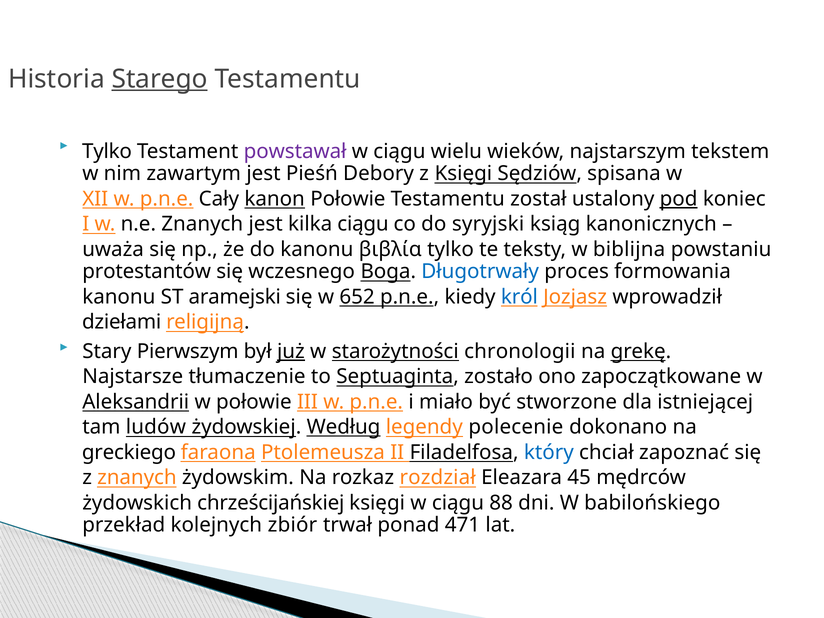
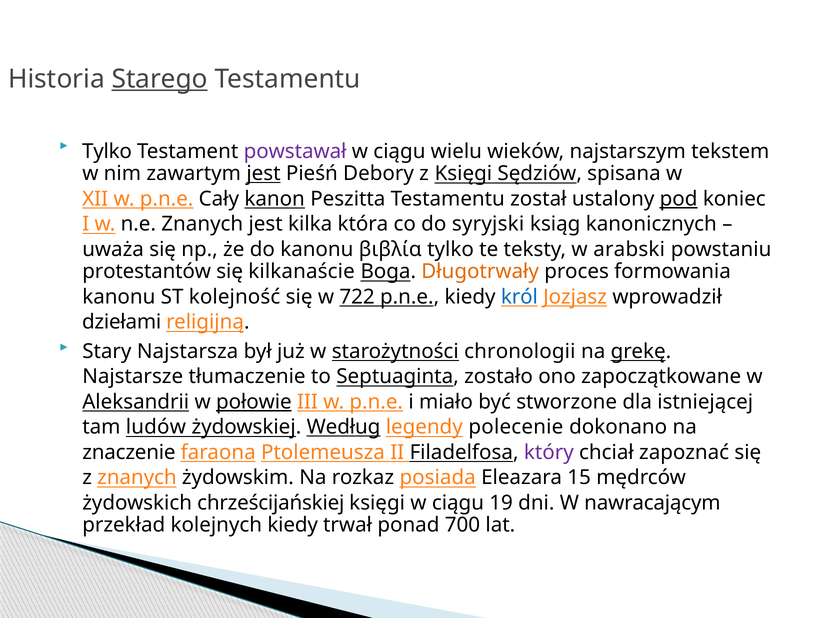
jest underline: none -> present (263, 174)
kanon Połowie: Połowie -> Peszitta (348, 199)
kilka ciągu: ciągu -> która (363, 224)
biblijna: biblijna -> arabski (629, 249)
wczesnego: wczesnego -> kilkanaście (302, 272)
Długotrwały colour: blue -> orange (480, 272)
aramejski: aramejski -> kolejność (235, 297)
652: 652 -> 722 (357, 297)
Pierwszym: Pierwszym -> Najstarsza (188, 351)
już underline: present -> none (291, 351)
połowie underline: none -> present (254, 402)
greckiego: greckiego -> znaczenie (129, 452)
który colour: blue -> purple (549, 452)
rozdział: rozdział -> posiada (438, 478)
45: 45 -> 15 (579, 478)
88: 88 -> 19 (501, 503)
babilońskiego: babilońskiego -> nawracającym (652, 503)
kolejnych zbiór: zbiór -> kiedy (293, 525)
471: 471 -> 700 (462, 525)
